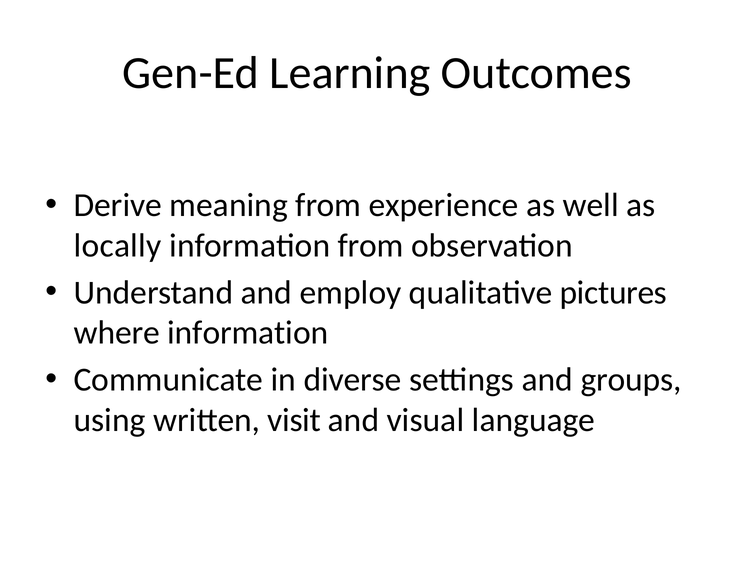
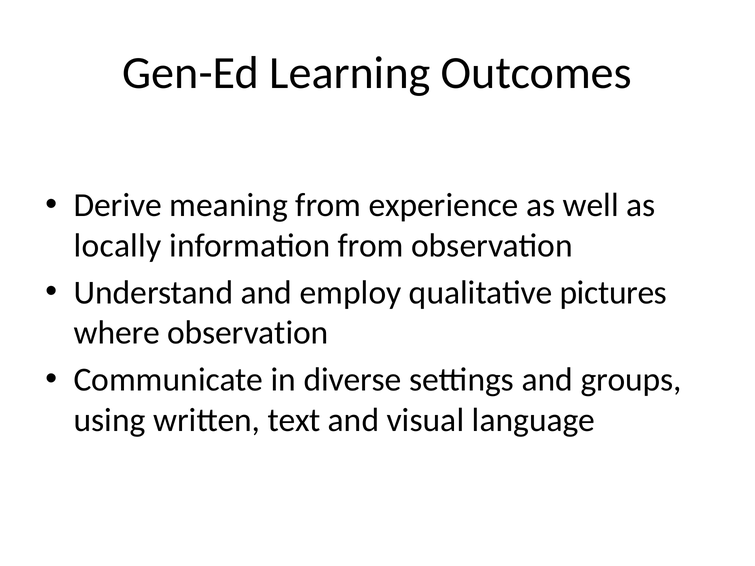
where information: information -> observation (248, 333)
visit: visit -> text (294, 420)
